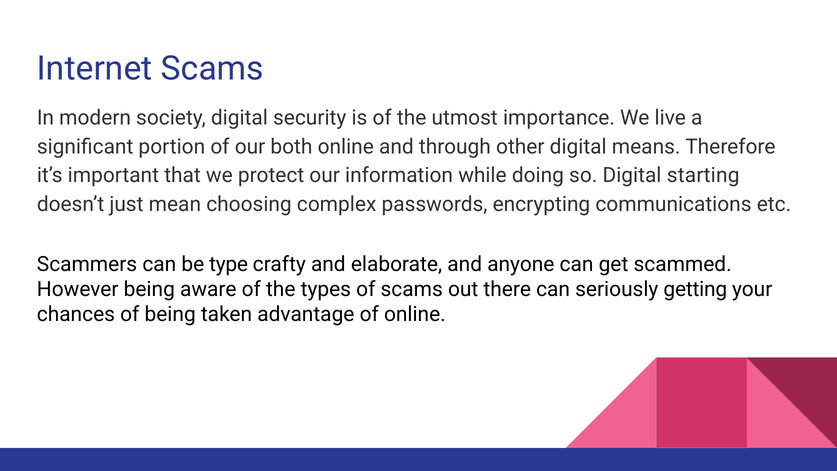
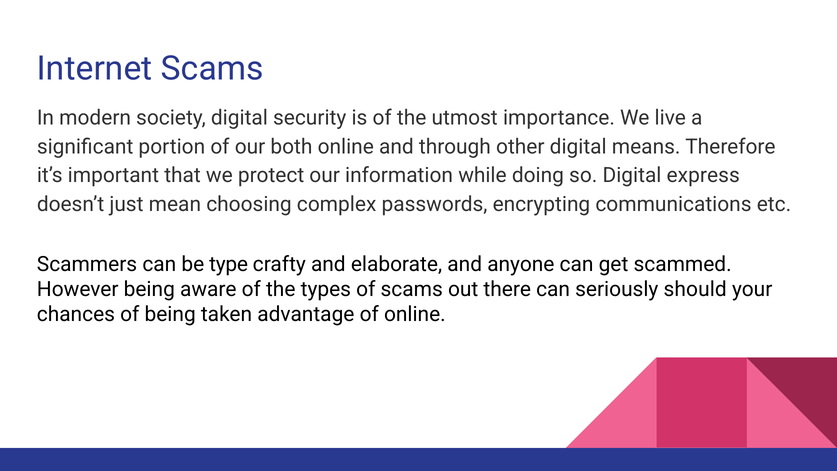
starting: starting -> express (703, 176)
getting: getting -> should (695, 289)
